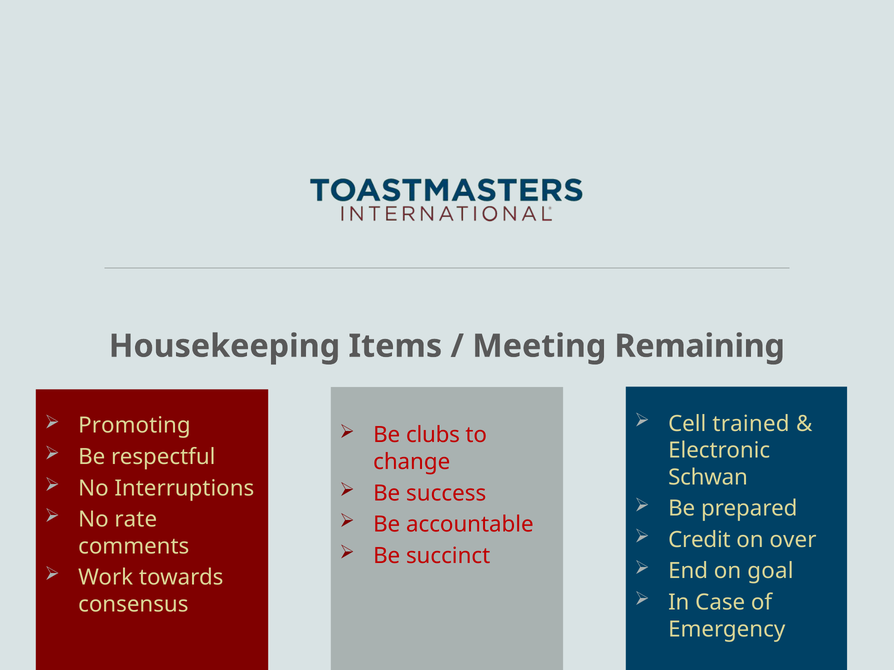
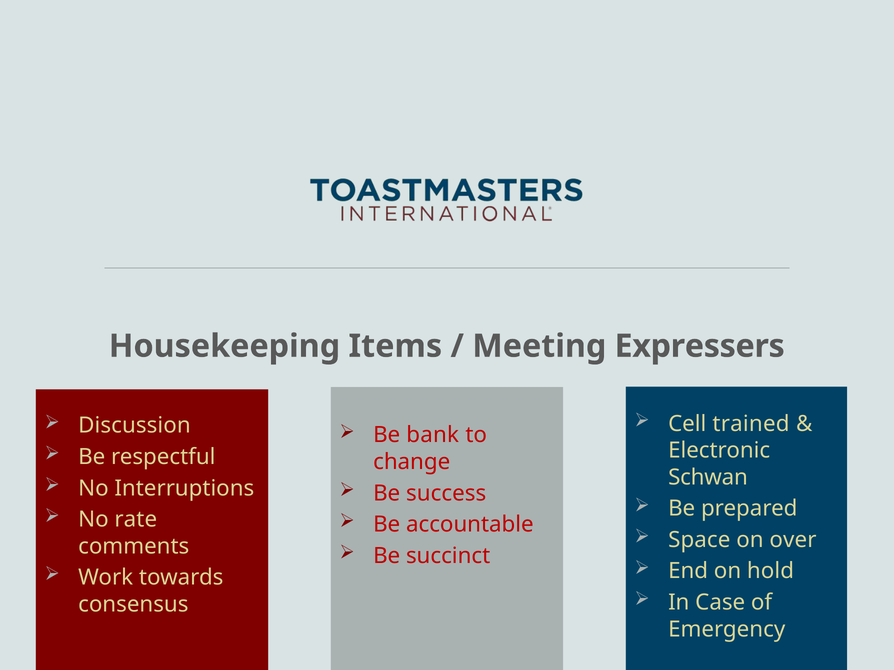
Remaining: Remaining -> Expressers (700, 346)
Promoting: Promoting -> Discussion (134, 426)
clubs: clubs -> bank (433, 435)
Credit: Credit -> Space (699, 540)
goal: goal -> hold (771, 572)
